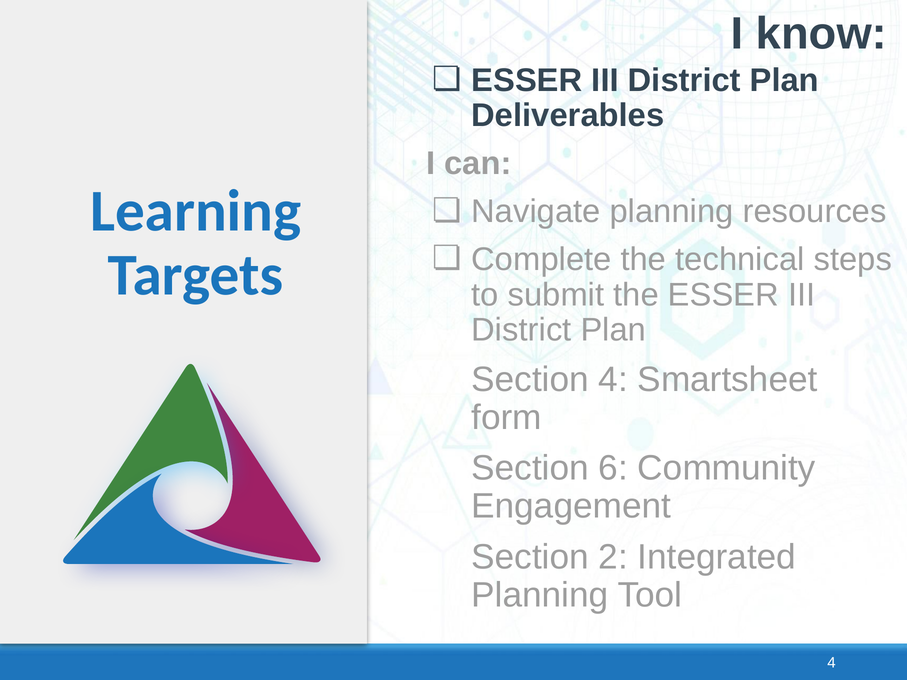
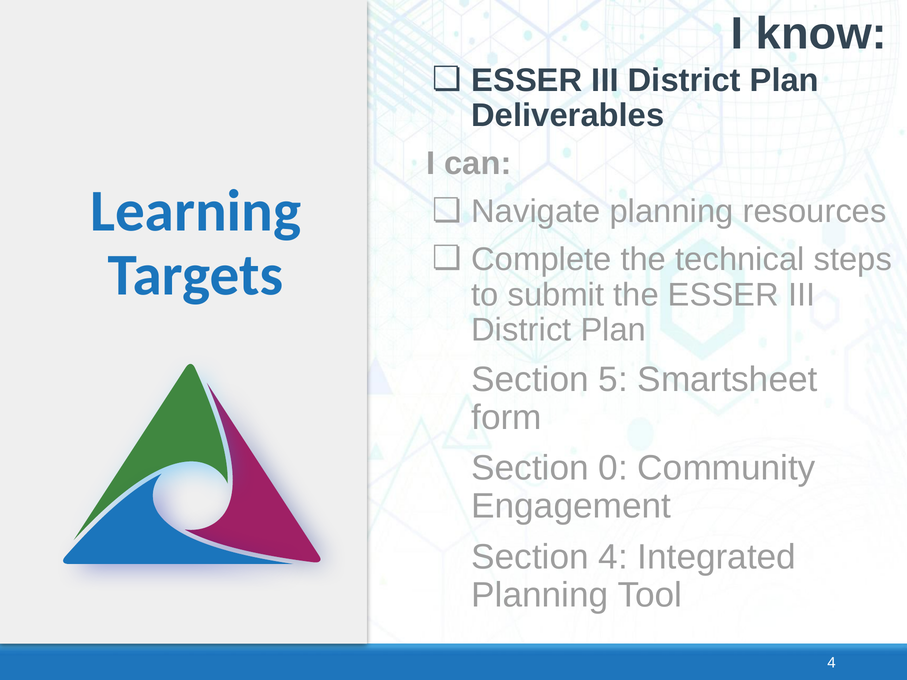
Section 4: 4 -> 5 (613, 380)
6: 6 -> 0 (613, 468)
Section 2: 2 -> 4 (613, 557)
